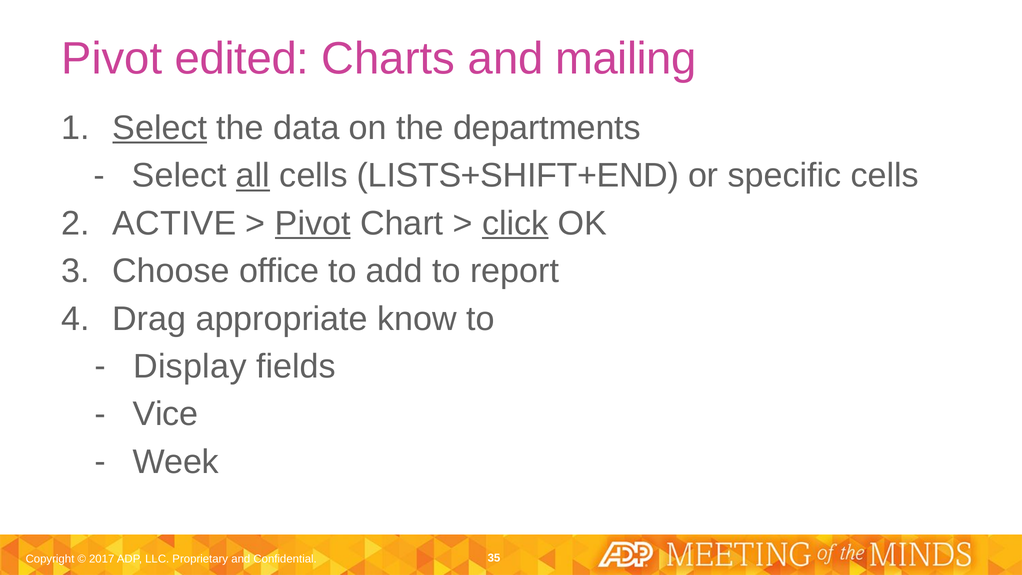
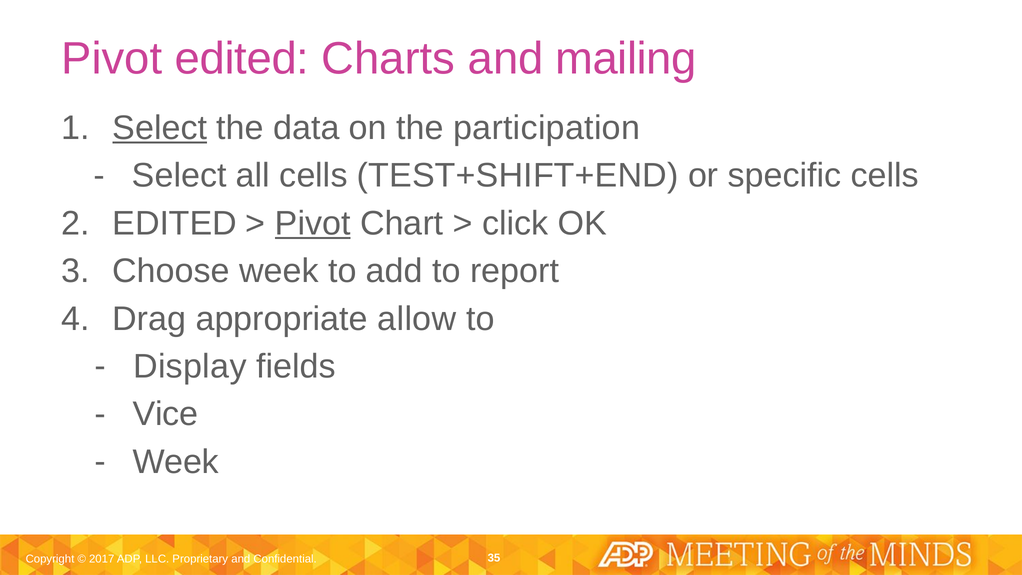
departments: departments -> participation (547, 128)
all underline: present -> none (253, 176)
LISTS+SHIFT+END: LISTS+SHIFT+END -> TEST+SHIFT+END (518, 176)
ACTIVE: ACTIVE -> EDITED (175, 223)
click underline: present -> none (515, 223)
Choose office: office -> week (279, 271)
know: know -> allow (417, 319)
